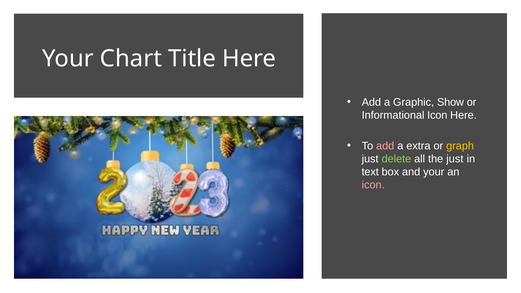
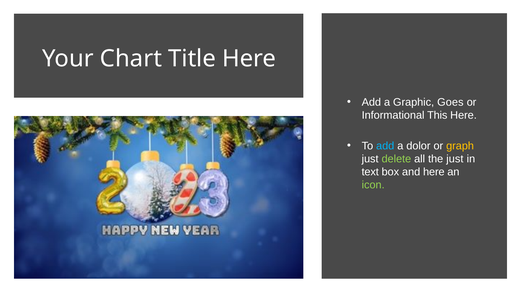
Show: Show -> Goes (450, 102)
Informational Icon: Icon -> This (437, 115)
add colour: pink -> light blue (385, 146)
extra: extra -> dolor (418, 146)
and your: your -> here (434, 172)
icon colour: pink -> light green (373, 185)
